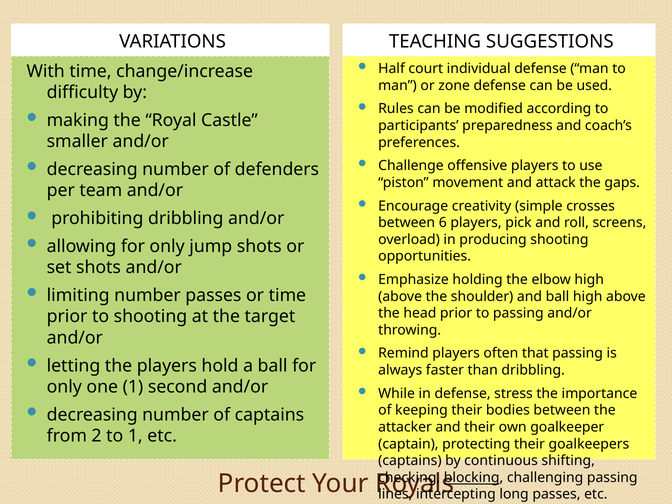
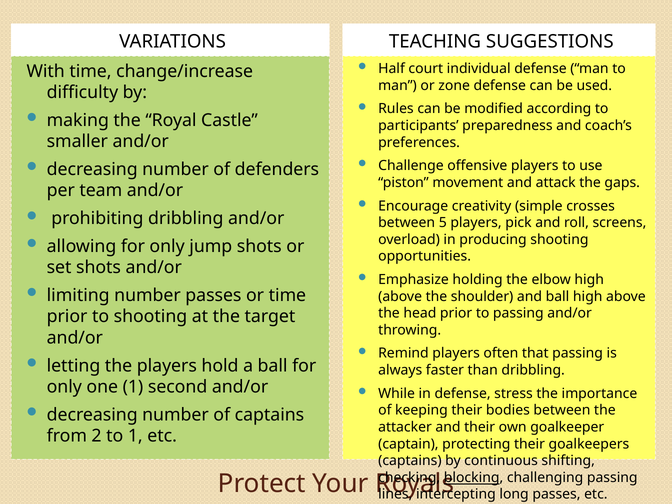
6: 6 -> 5 (443, 223)
